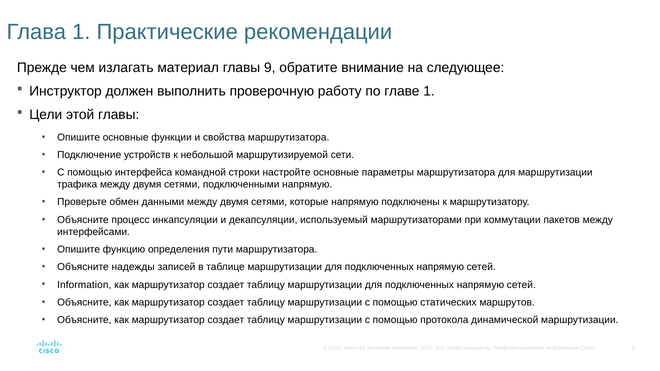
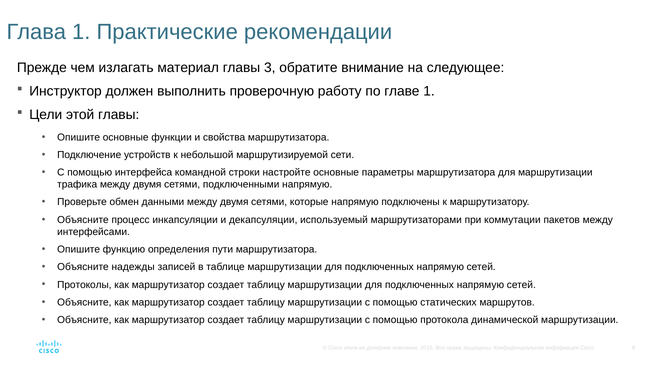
9: 9 -> 3 (270, 68)
Information: Information -> Протоколы (84, 285)
